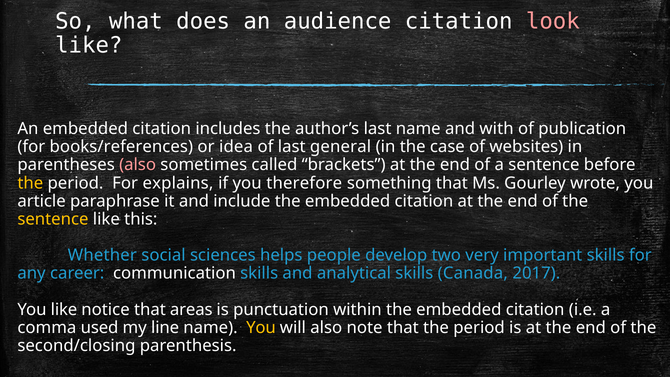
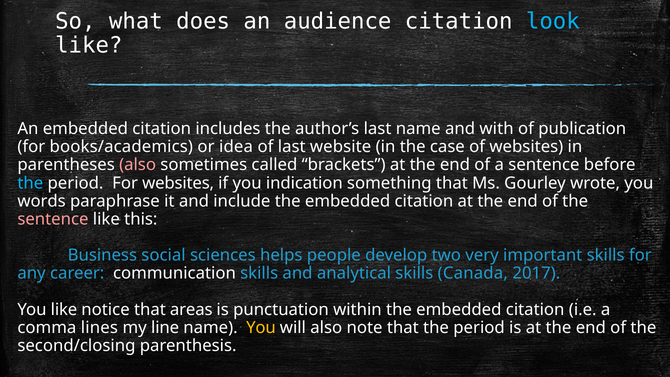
look colour: pink -> light blue (553, 21)
books/references: books/references -> books/academics (121, 147)
general: general -> website (341, 147)
the colour: yellow -> light blue (30, 183)
For explains: explains -> websites (178, 183)
therefore: therefore -> indication (304, 183)
article: article -> words (42, 201)
sentence colour: yellow -> pink (53, 219)
Whether: Whether -> Business (102, 255)
used: used -> lines (99, 328)
